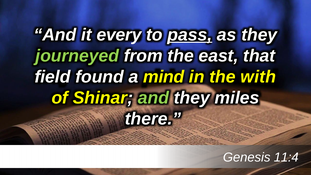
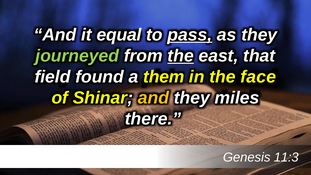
every: every -> equal (119, 35)
the underline: none -> present (181, 56)
mind: mind -> them (164, 77)
with: with -> face (258, 77)
and colour: light green -> yellow (153, 98)
11:4: 11:4 -> 11:3 (286, 157)
